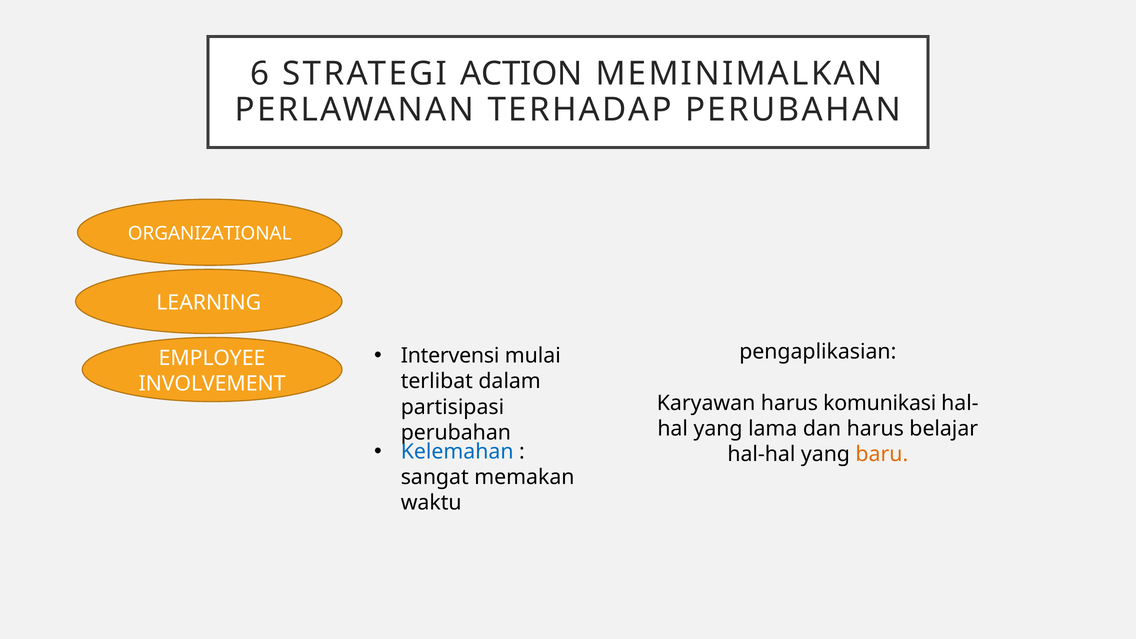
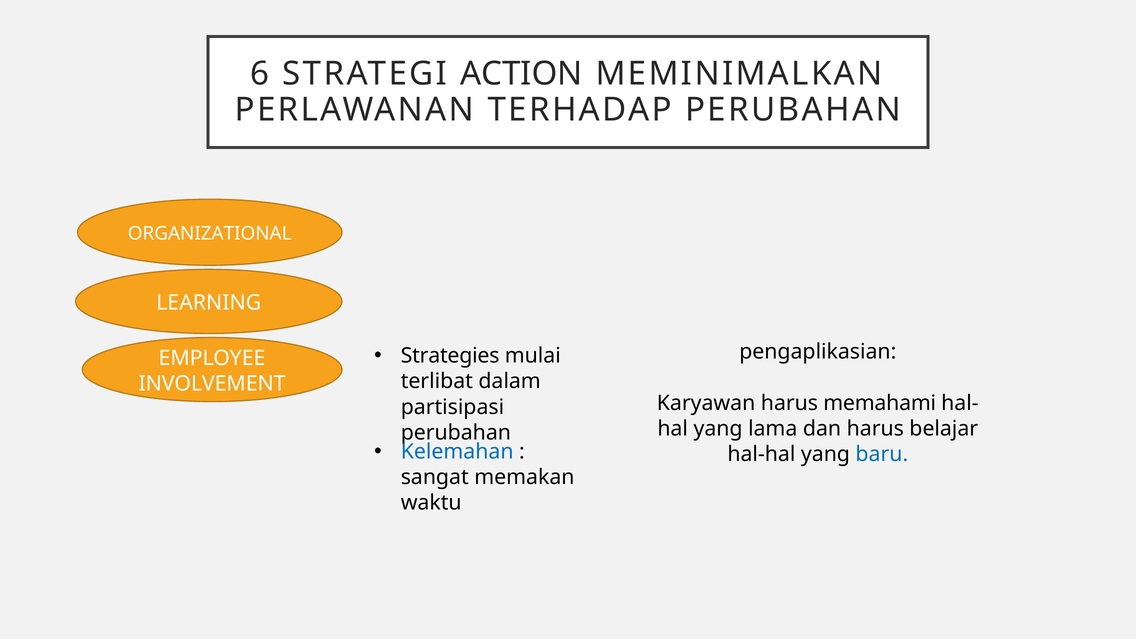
Intervensi: Intervensi -> Strategies (450, 356)
komunikasi: komunikasi -> memahami (880, 403)
baru colour: orange -> blue (882, 454)
